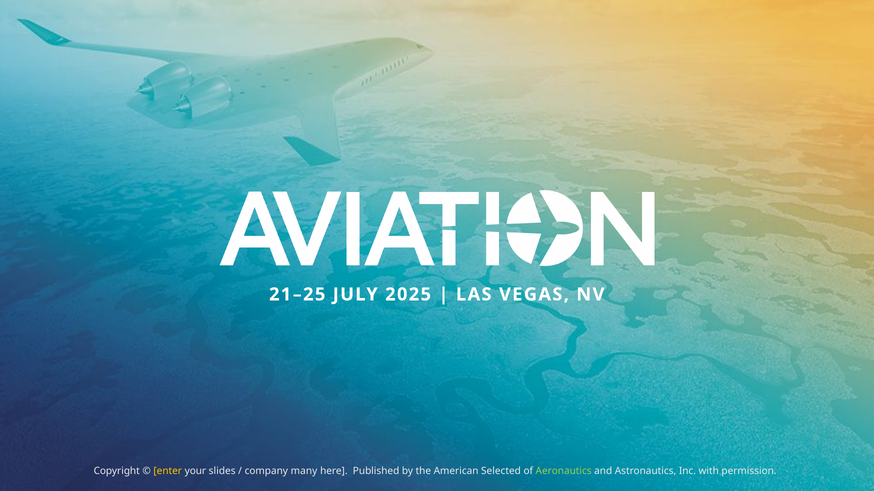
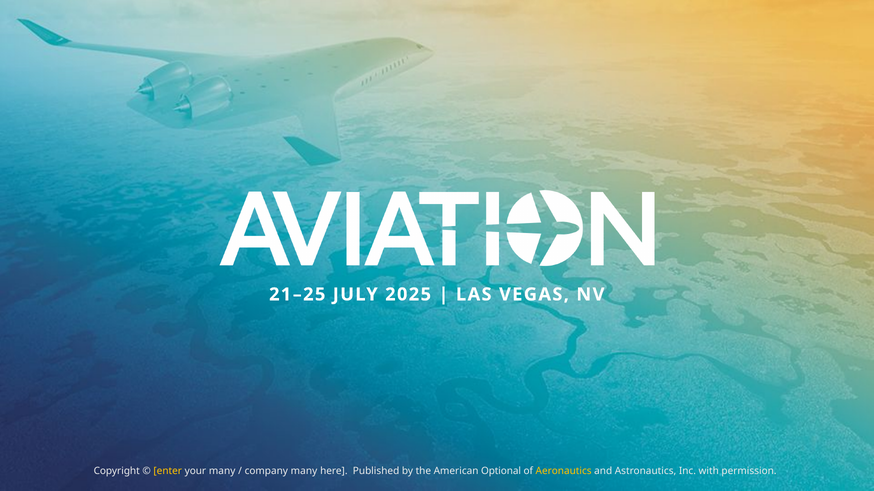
your slides: slides -> many (222, 472)
Selected: Selected -> Optional (501, 472)
Aeronautics colour: light green -> yellow (564, 472)
